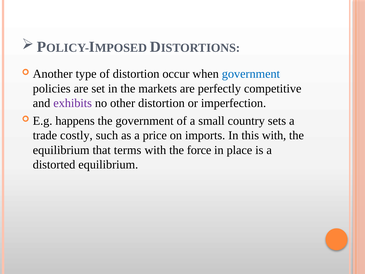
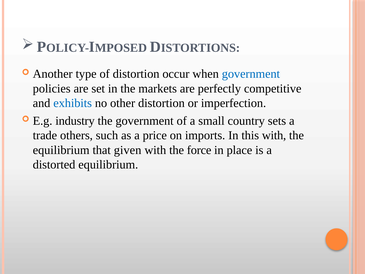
exhibits colour: purple -> blue (73, 103)
happens: happens -> industry (75, 121)
costly: costly -> others (76, 135)
terms: terms -> given (128, 150)
